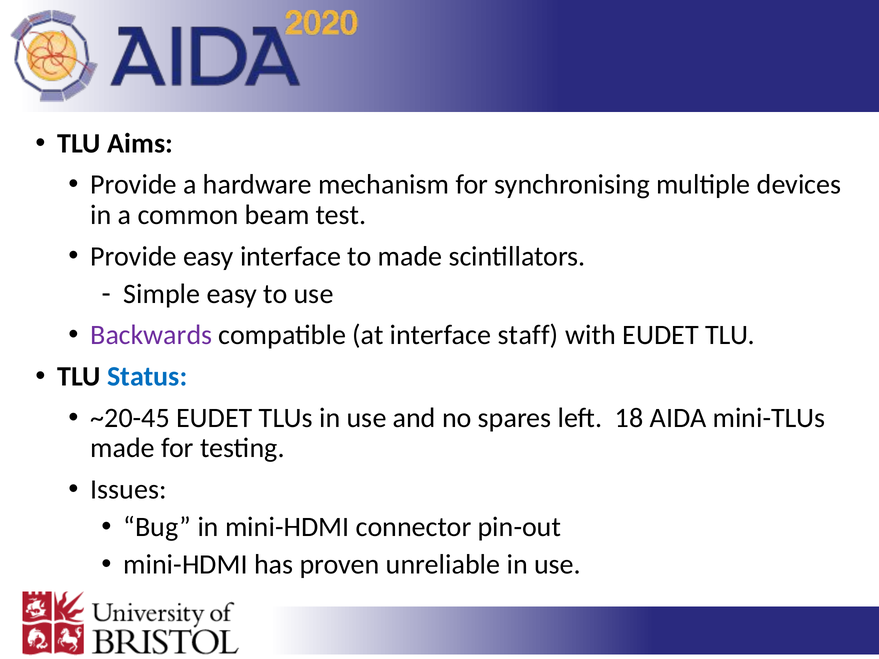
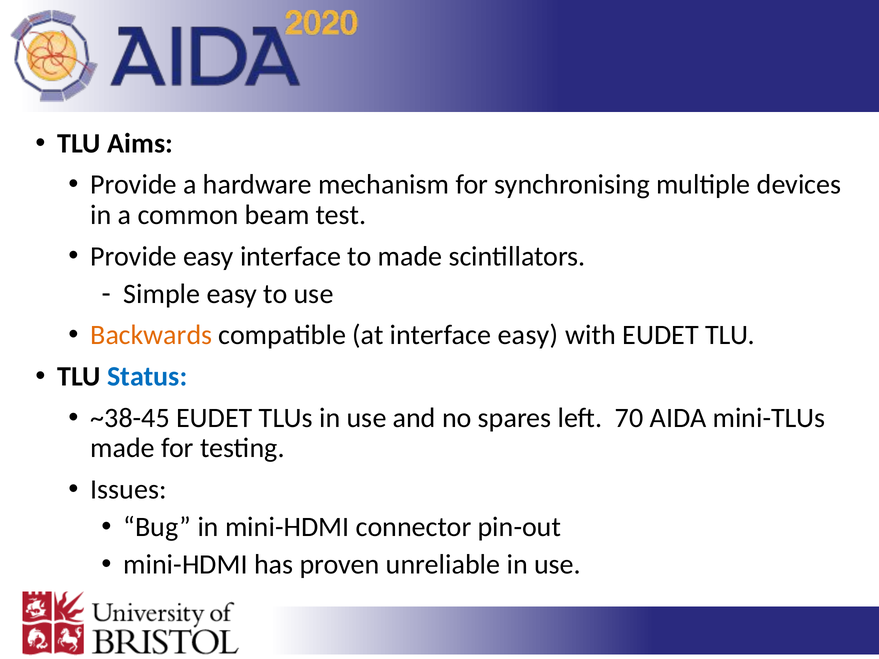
Backwards colour: purple -> orange (151, 335)
interface staff: staff -> easy (528, 335)
~20-45: ~20-45 -> ~38-45 (130, 418)
18: 18 -> 70 (629, 418)
